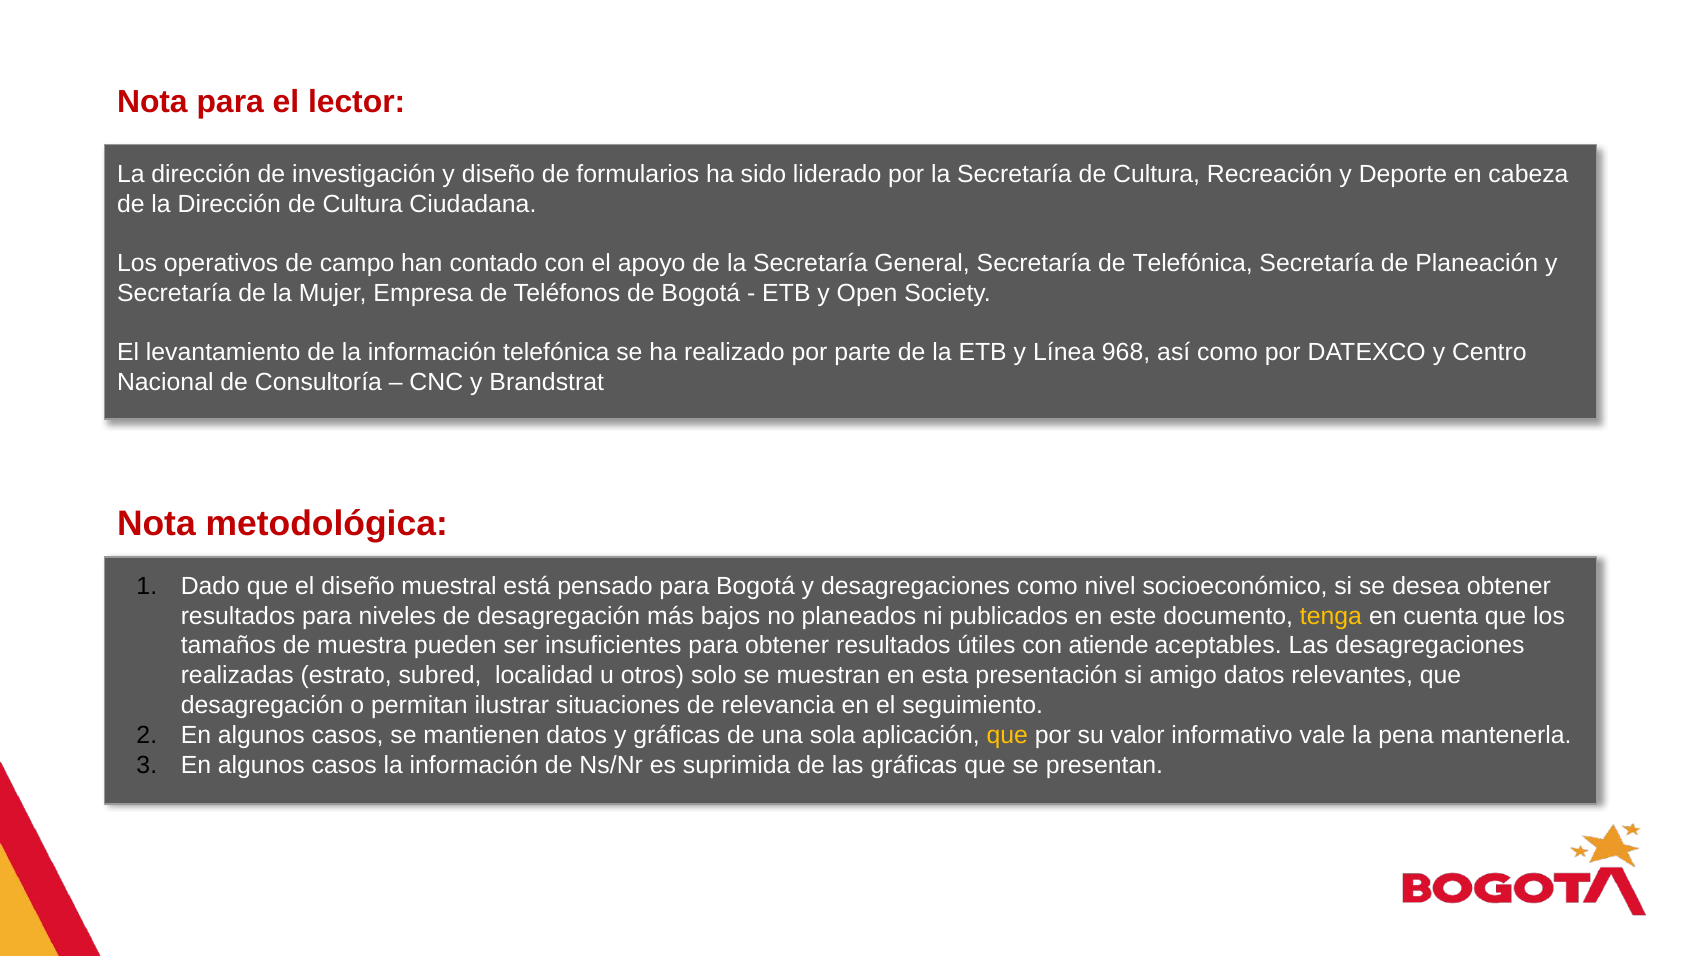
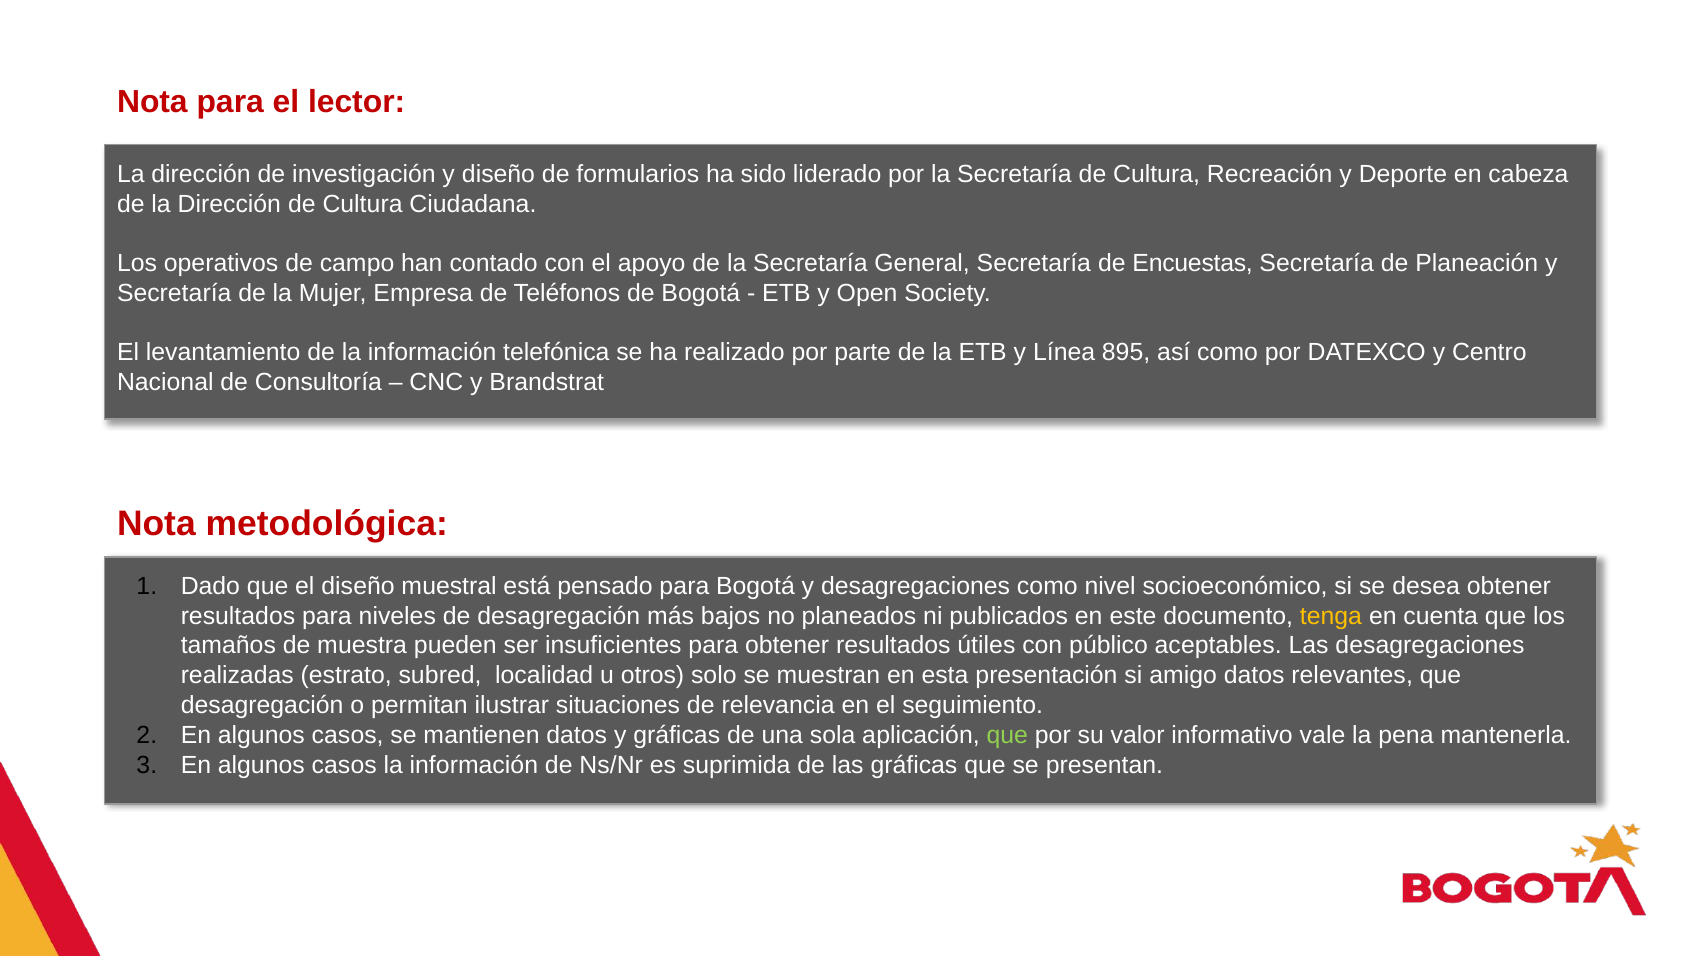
de Telefónica: Telefónica -> Encuestas (1193, 263)
968: 968 -> 895 (1126, 353)
atiende: atiende -> público (1109, 646)
que colour: yellow -> light green (1007, 735)
